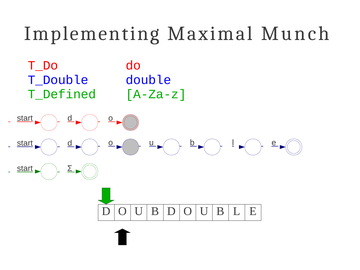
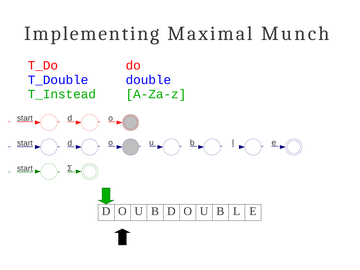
T_Defined: T_Defined -> T_Instead (62, 94)
